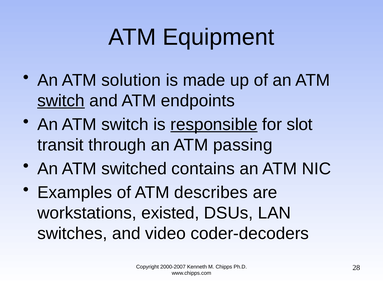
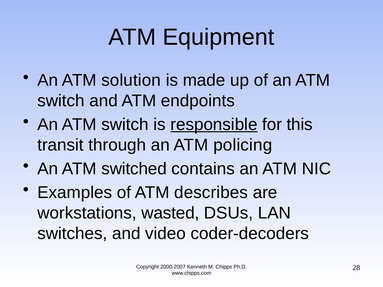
switch underline: present -> none (61, 101)
slot: slot -> this (300, 125)
passing: passing -> policing (243, 145)
existed: existed -> wasted (170, 213)
